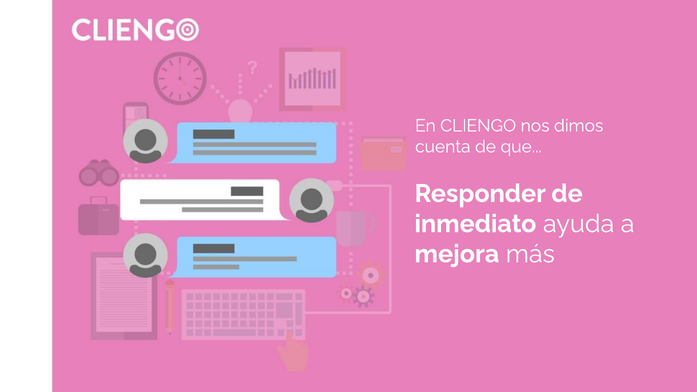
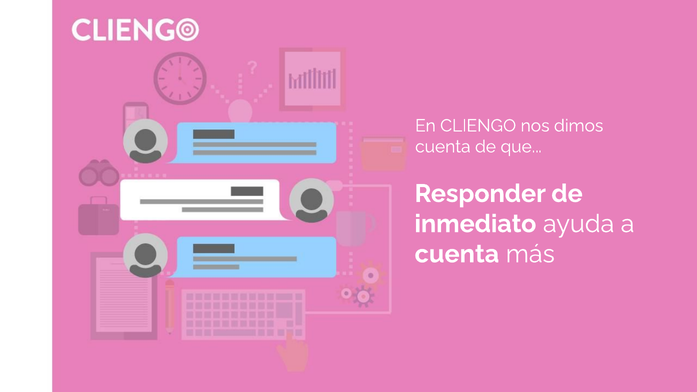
mejora: mejora -> cuenta (457, 254)
